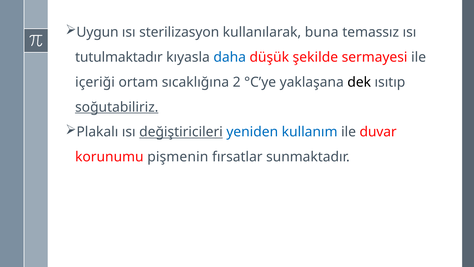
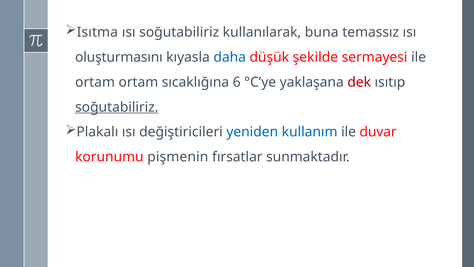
Uygun: Uygun -> Isıtma (97, 32)
ısı sterilizasyon: sterilizasyon -> soğutabiliriz (179, 32)
tutulmaktadır: tutulmaktadır -> oluşturmasını (119, 57)
içeriği: içeriği -> ortam (95, 82)
2: 2 -> 6 (237, 82)
dek colour: black -> red (359, 82)
değiştiricileri underline: present -> none (181, 132)
